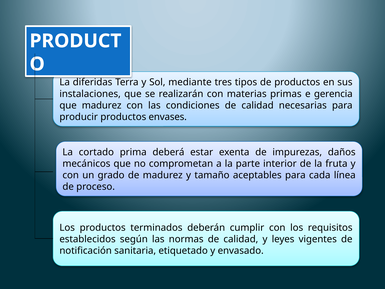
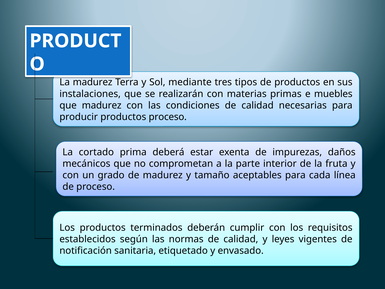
La diferidas: diferidas -> madurez (93, 82)
gerencia: gerencia -> muebles (333, 94)
productos envases: envases -> proceso (168, 117)
